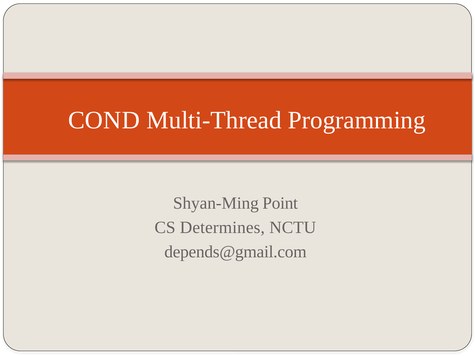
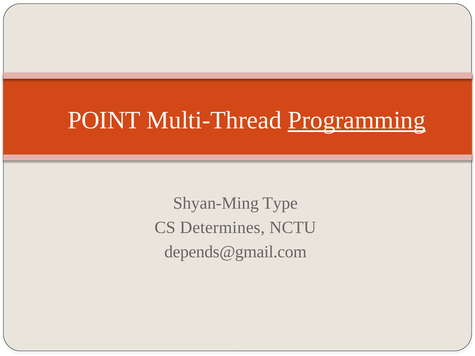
COND: COND -> POINT (104, 120)
Programming underline: none -> present (357, 120)
Point: Point -> Type (280, 203)
